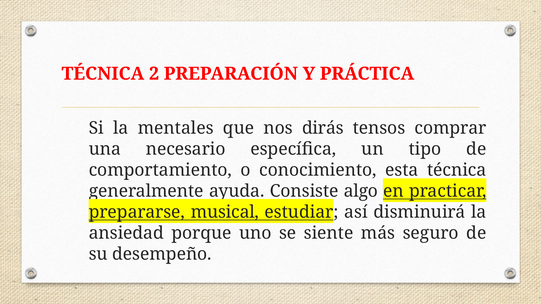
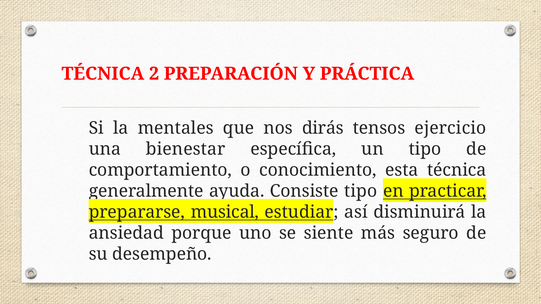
comprar: comprar -> ejercicio (450, 128)
necesario: necesario -> bienestar (186, 149)
algo: algo -> tipo (361, 191)
